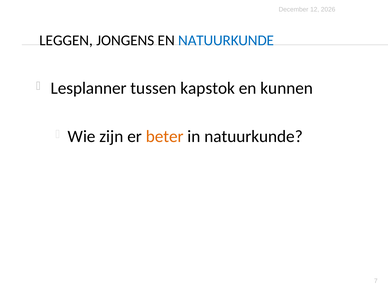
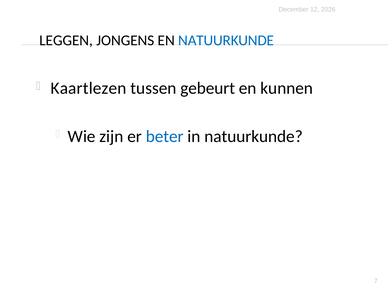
Lesplanner: Lesplanner -> Kaartlezen (89, 88)
kapstok: kapstok -> gebeurt (208, 88)
beter colour: orange -> blue (165, 137)
